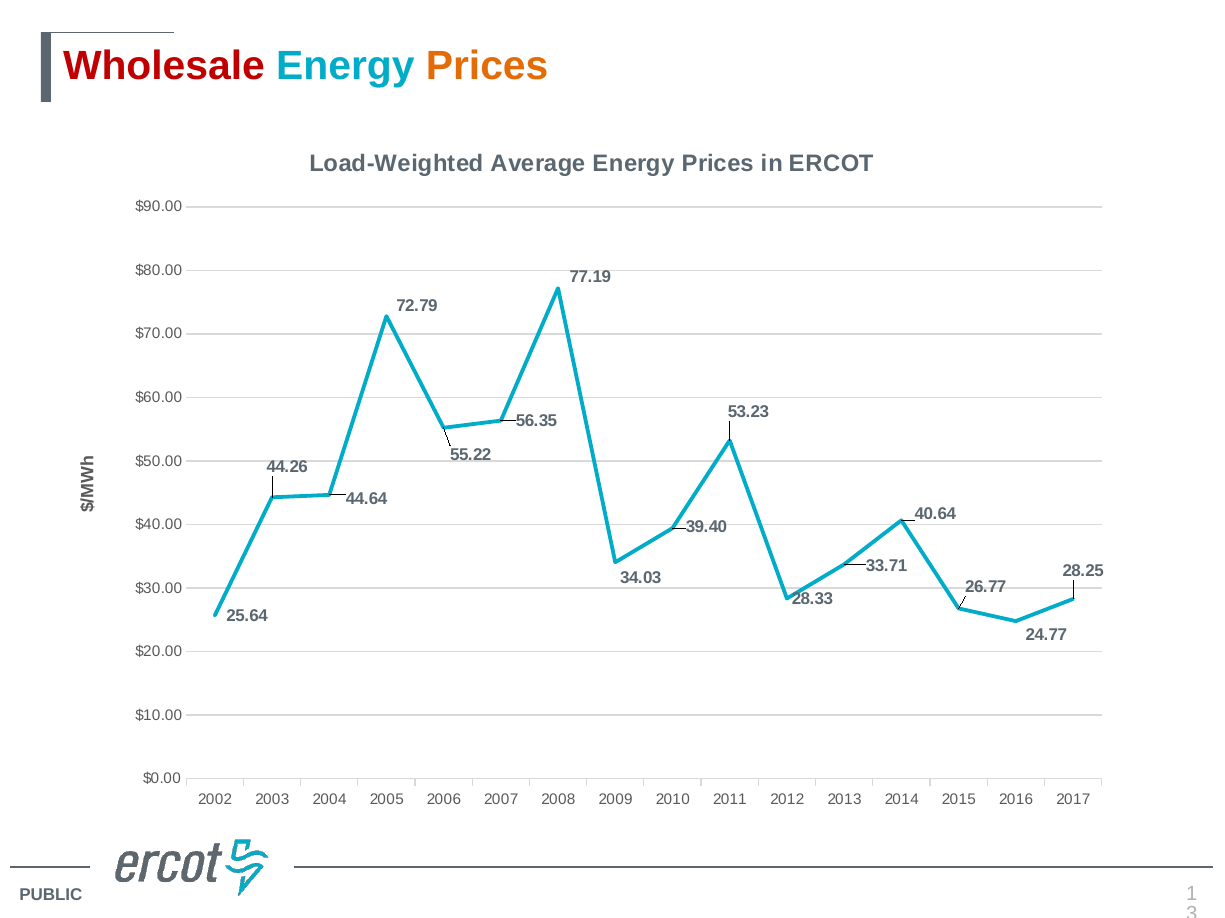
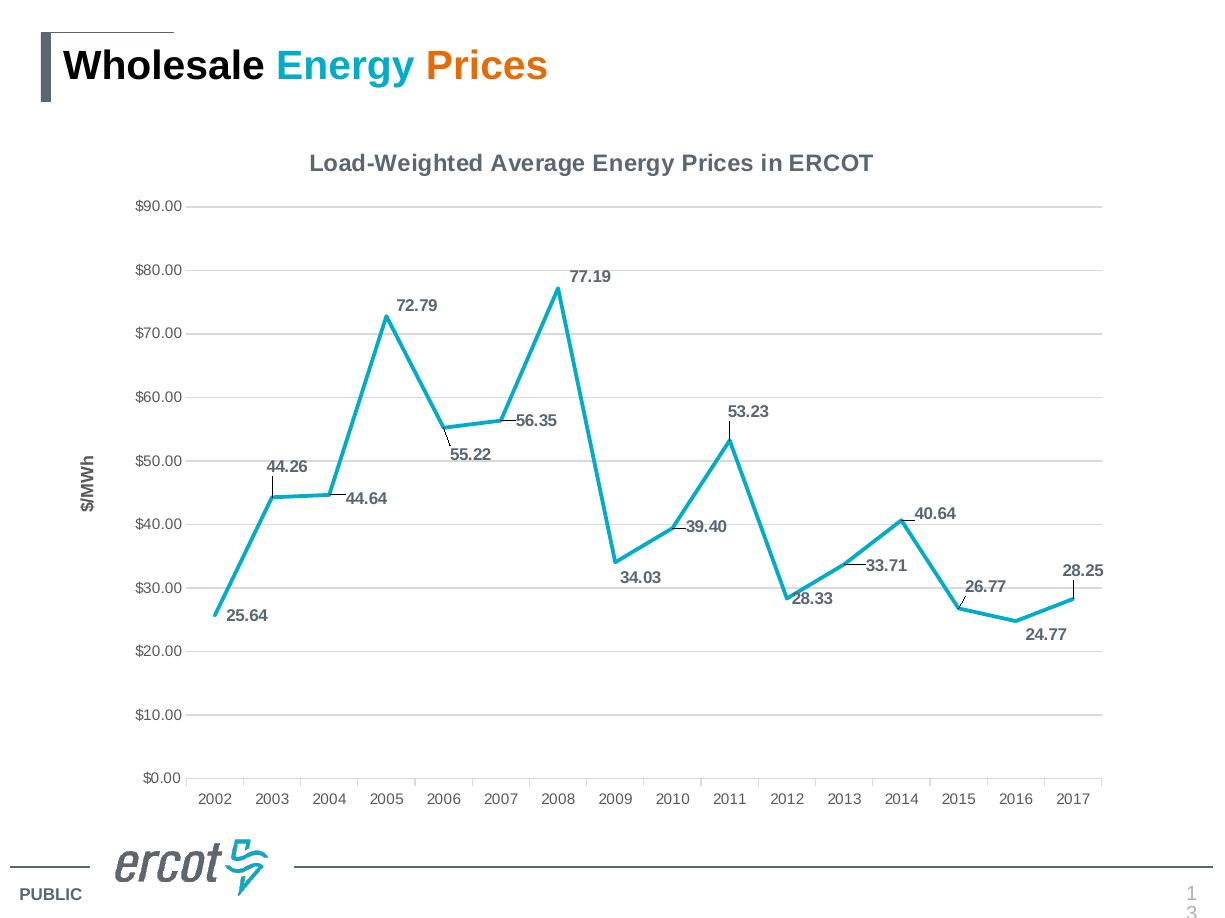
Wholesale colour: red -> black (164, 66)
